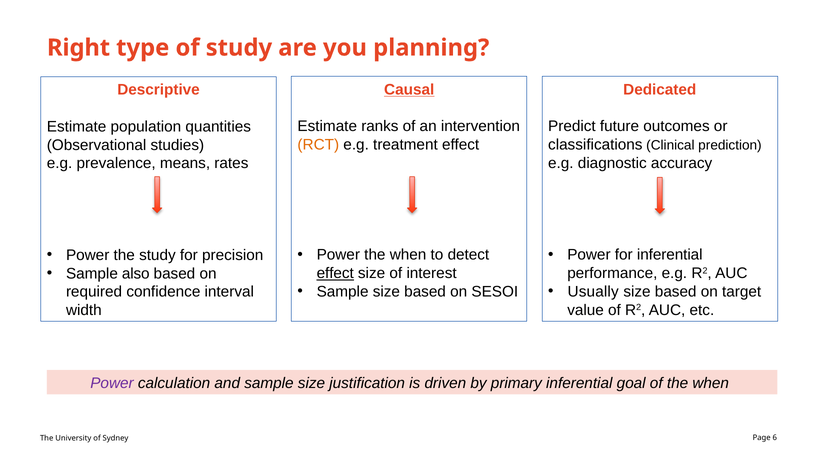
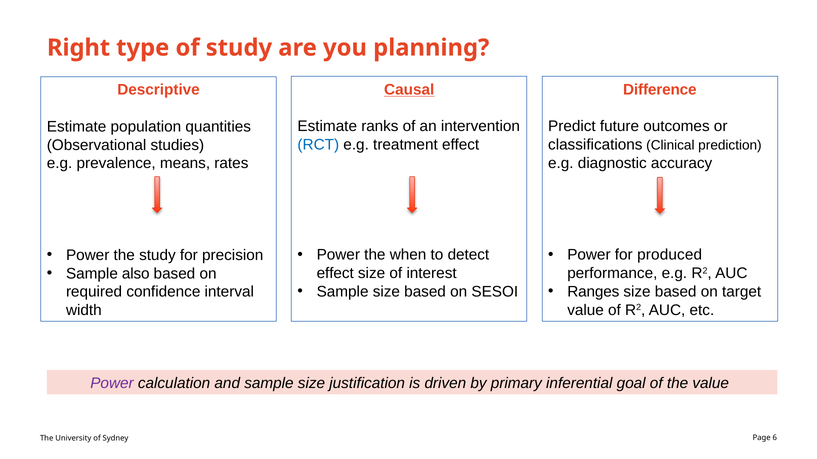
Dedicated: Dedicated -> Difference (660, 90)
RCT colour: orange -> blue (318, 145)
for inferential: inferential -> produced (670, 255)
effect underline: present -> none (335, 274)
Usually: Usually -> Ranges (593, 292)
of the when: when -> value (711, 384)
